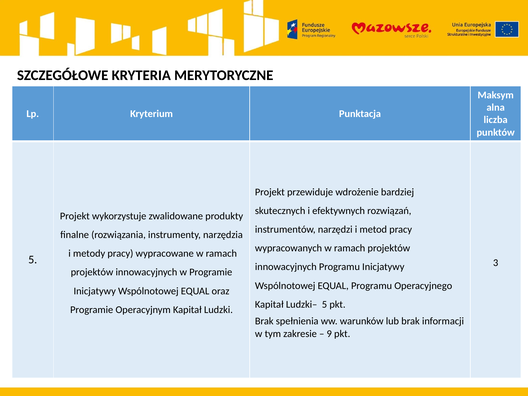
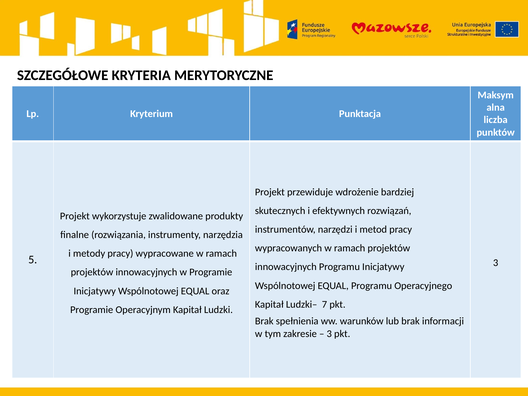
Ludzki– 5: 5 -> 7 (324, 304)
9: 9 -> 3 (329, 334)
